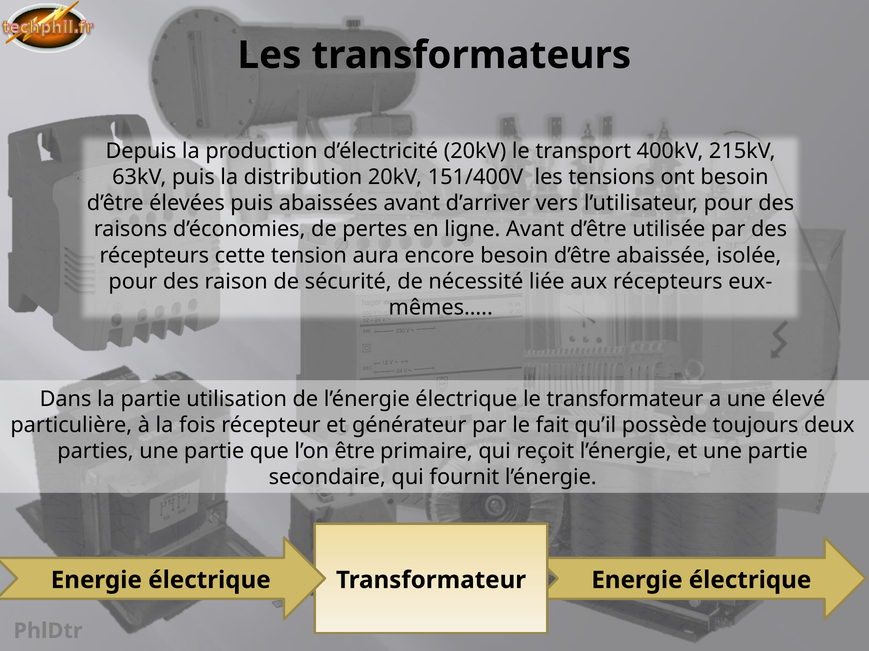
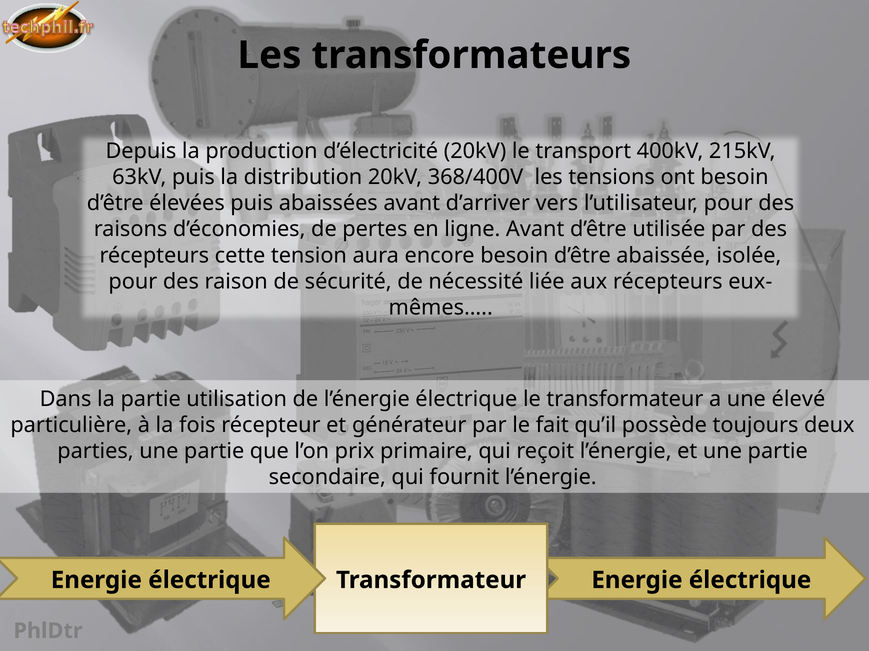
151/400V: 151/400V -> 368/400V (476, 177)
être: être -> prix (355, 452)
